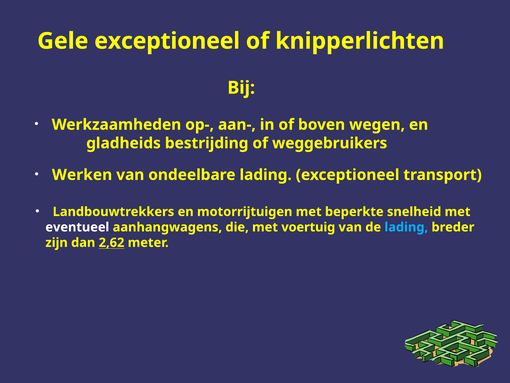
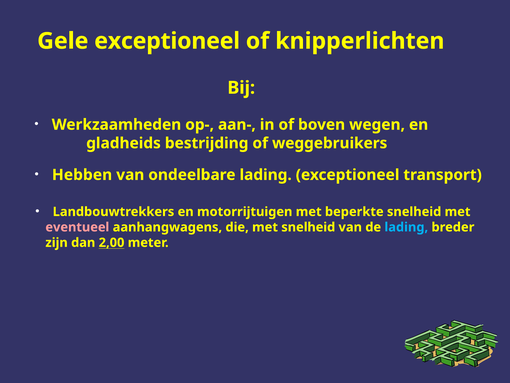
Werken: Werken -> Hebben (82, 175)
eventueel colour: white -> pink (77, 227)
met voertuig: voertuig -> snelheid (308, 227)
2,62: 2,62 -> 2,00 (112, 242)
